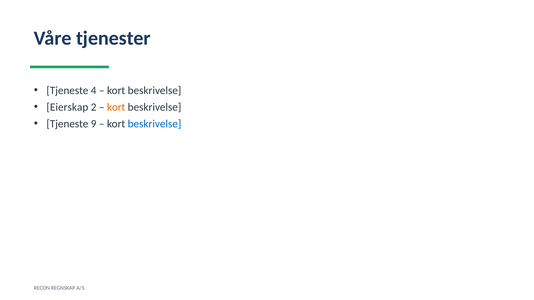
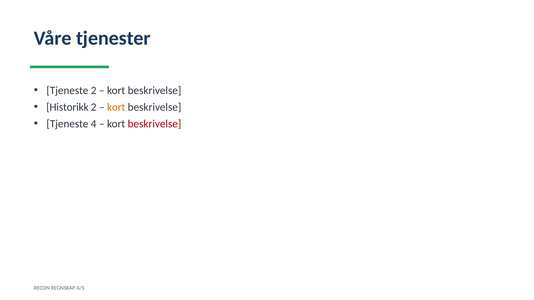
Tjeneste 4: 4 -> 2 (94, 90)
Eierskap: Eierskap -> Historikk (67, 107)
9: 9 -> 4 (94, 124)
beskrivelse colour: blue -> red (155, 124)
